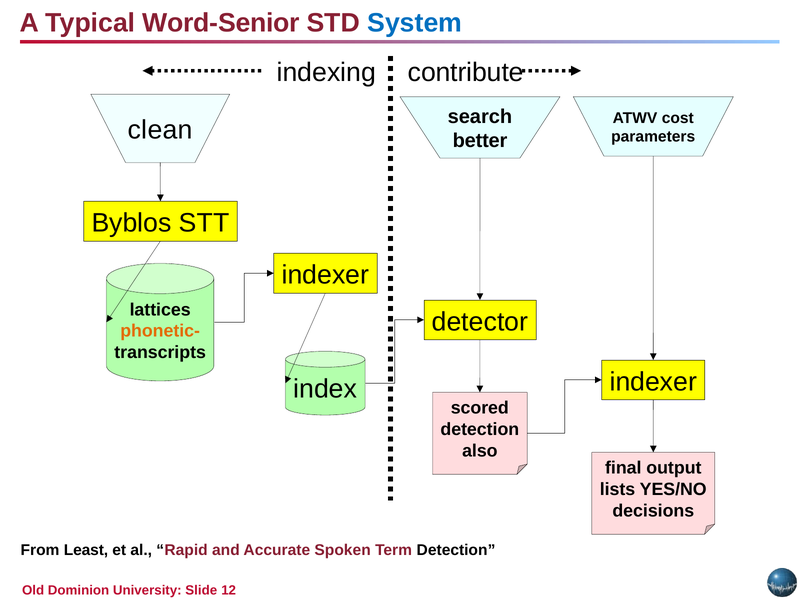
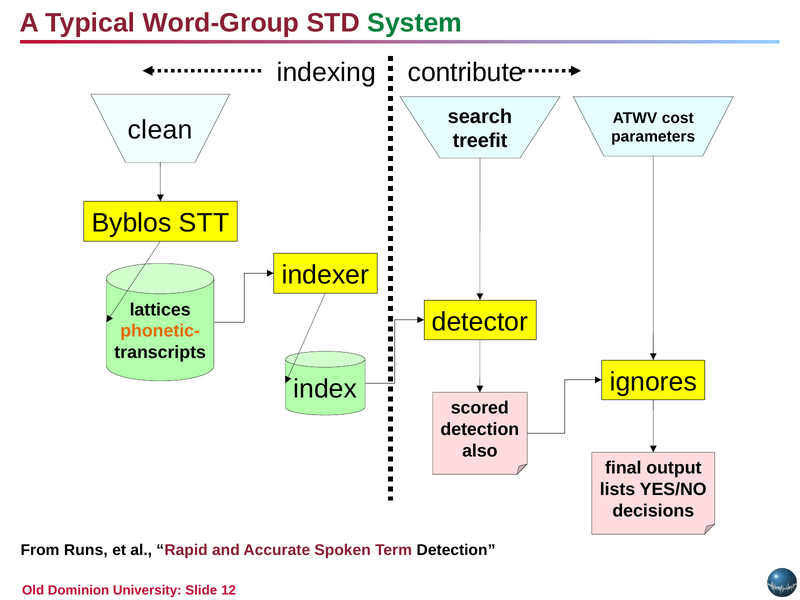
Word-Senior: Word-Senior -> Word-Group (221, 23)
System colour: blue -> green (415, 23)
better: better -> treefit (480, 141)
indexer: indexer -> ignores (653, 382)
Least: Least -> Runs (86, 550)
